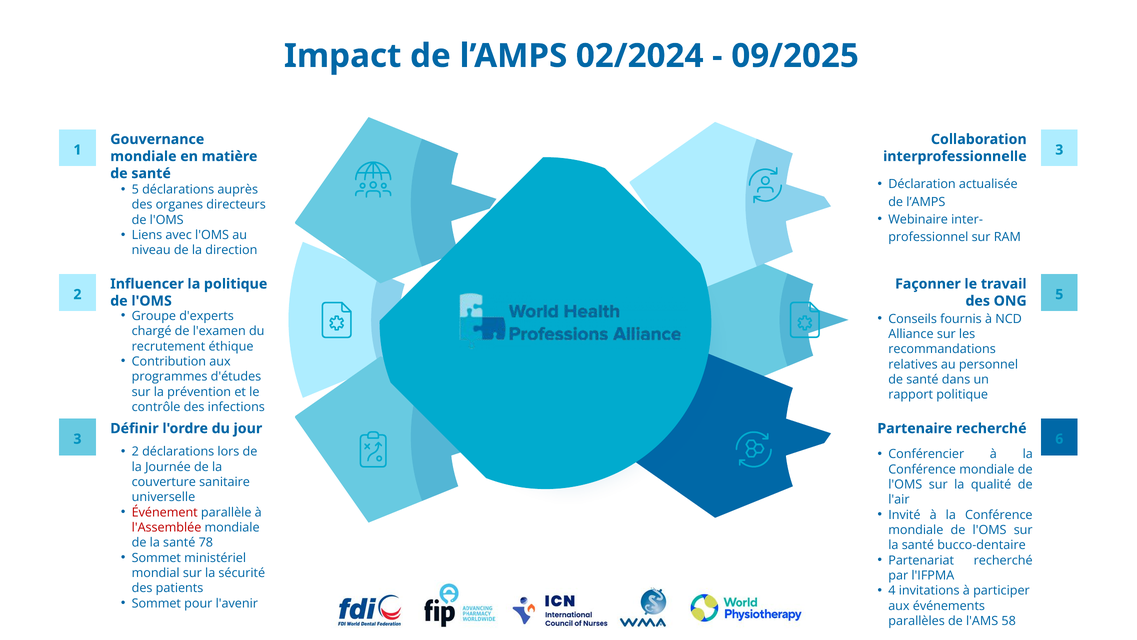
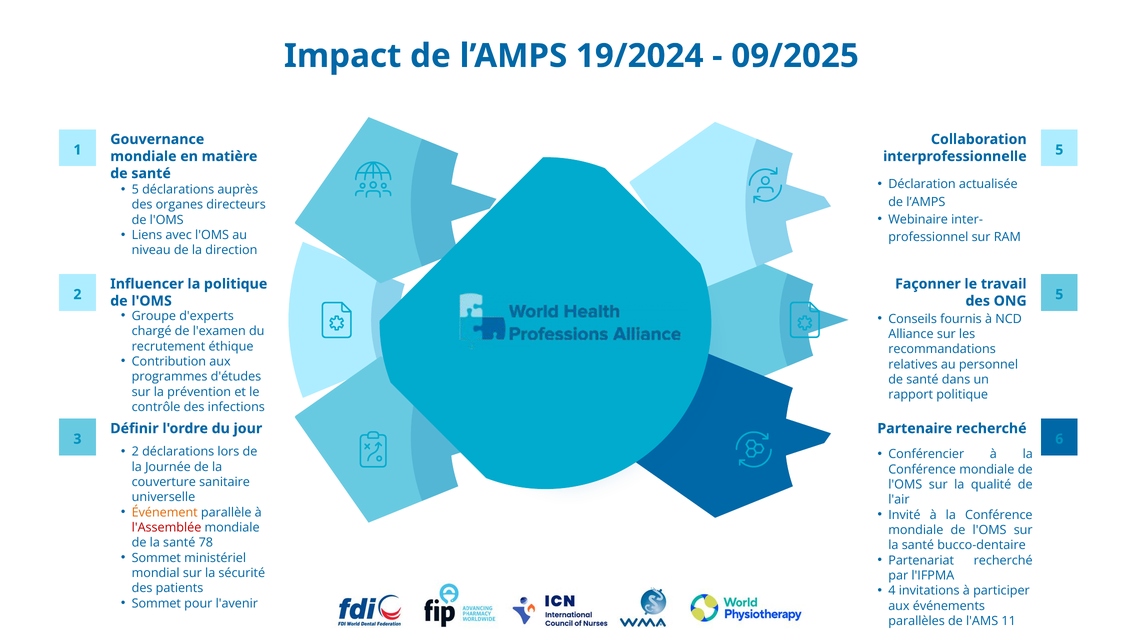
02/2024: 02/2024 -> 19/2024 (640, 56)
1 3: 3 -> 5 (1059, 150)
Événement colour: red -> orange (165, 512)
58: 58 -> 11 (1009, 621)
